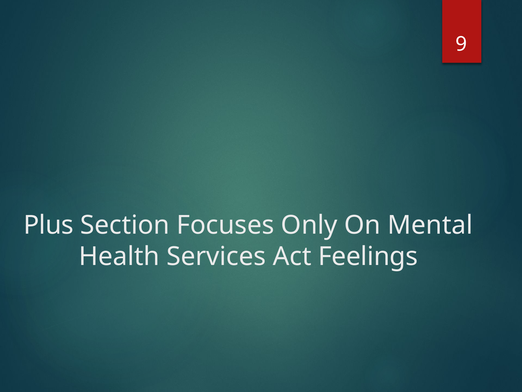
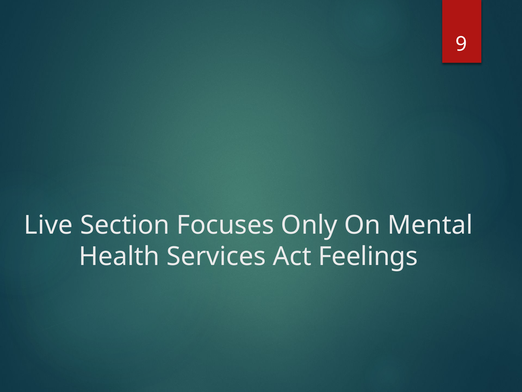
Plus: Plus -> Live (48, 225)
